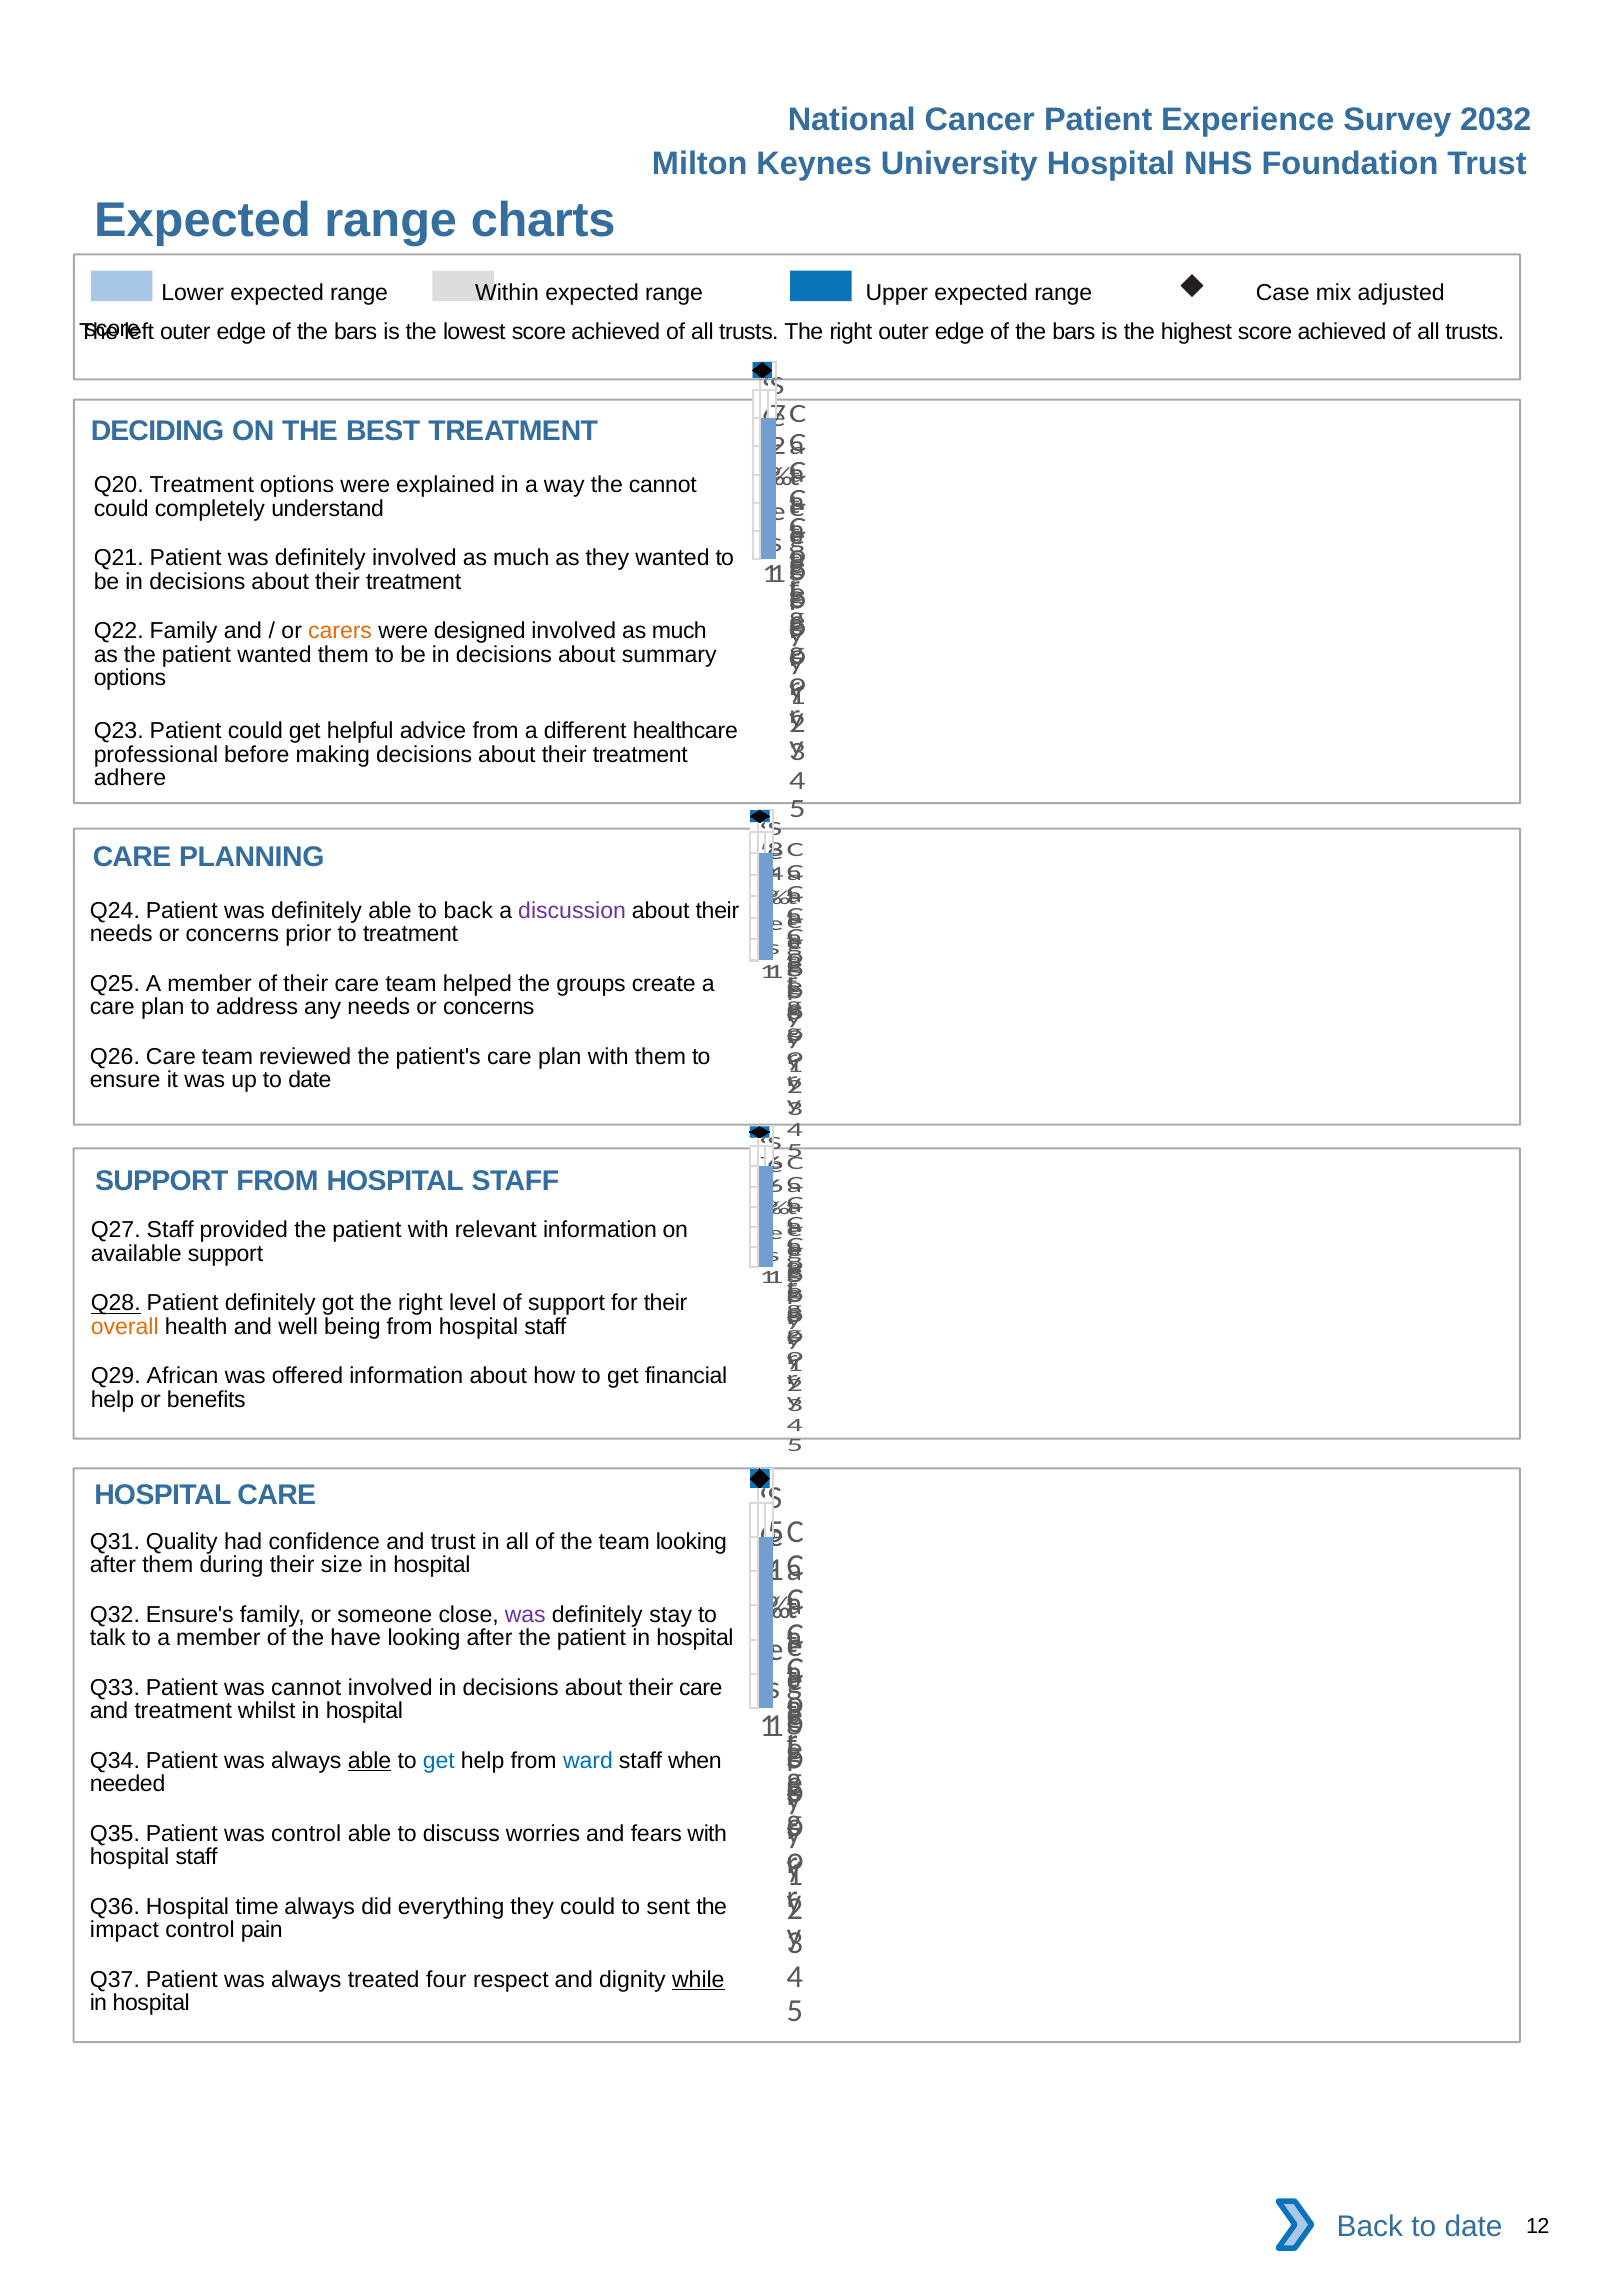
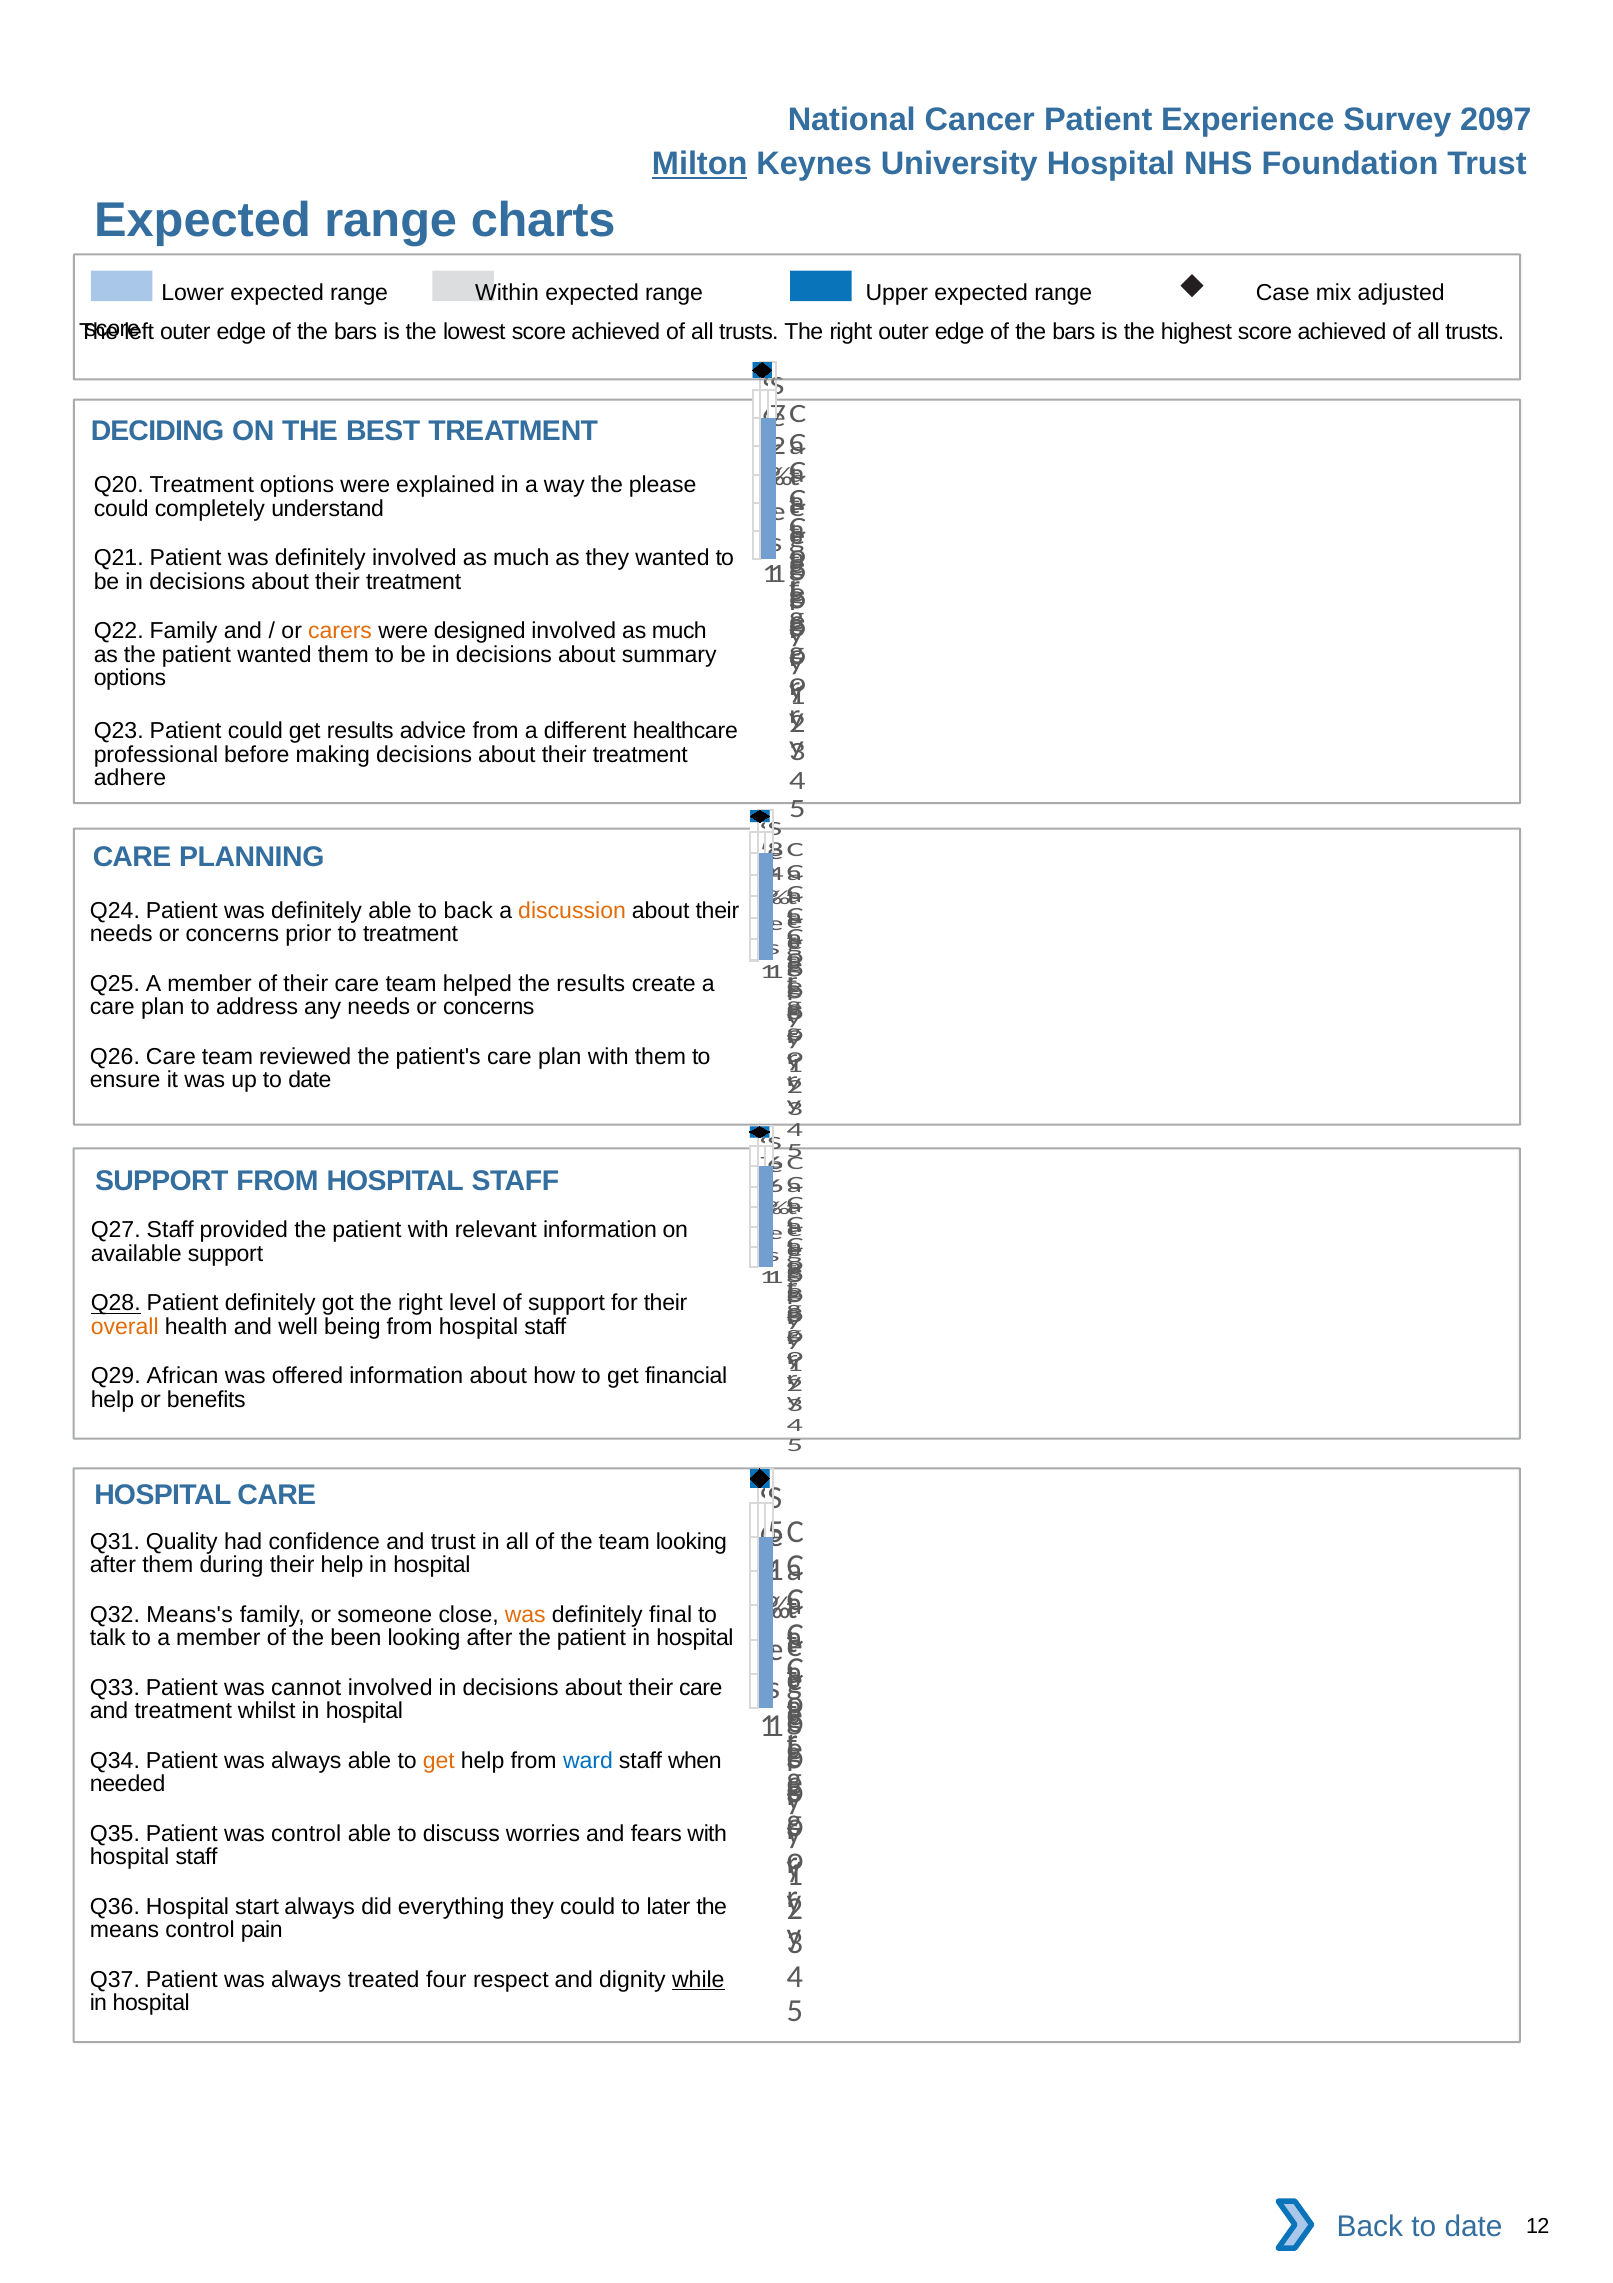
2032: 2032 -> 2097 (1496, 120)
Milton underline: none -> present (700, 164)
the cannot: cannot -> please (663, 485)
get helpful: helpful -> results (360, 731)
discussion colour: purple -> orange (572, 911)
the groups: groups -> results (591, 984)
their size: size -> help (342, 1565)
Ensure's: Ensure's -> Means's (190, 1615)
was colour: purple -> orange (525, 1615)
stay: stay -> final (671, 1615)
have: have -> been (356, 1638)
able underline: present -> none (370, 1761)
get colour: blue -> orange (439, 1761)
time: time -> start (257, 1907)
sent: sent -> later (668, 1907)
impact: impact -> means (125, 1930)
